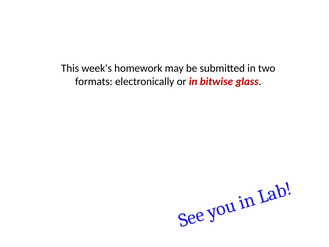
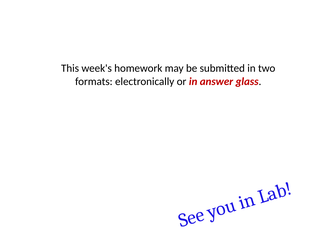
bitwise: bitwise -> answer (216, 81)
